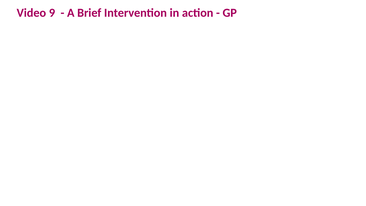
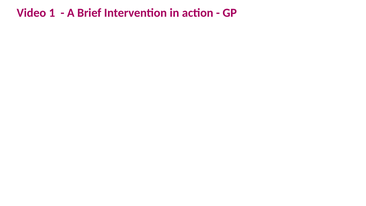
9: 9 -> 1 (52, 13)
